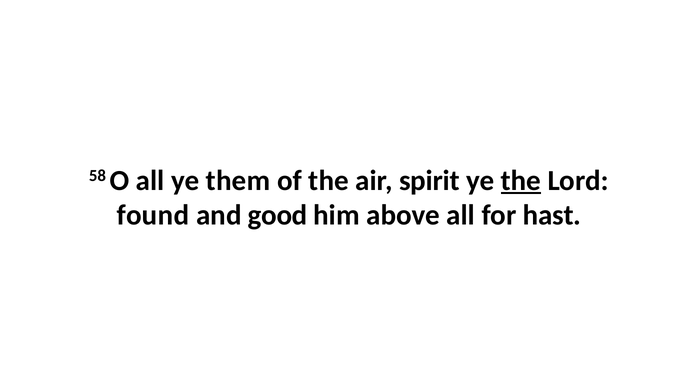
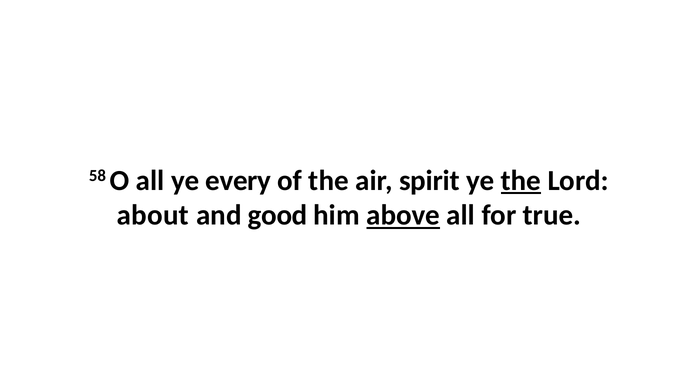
them: them -> every (238, 181)
found: found -> about (153, 216)
above underline: none -> present (403, 216)
hast: hast -> true (552, 216)
